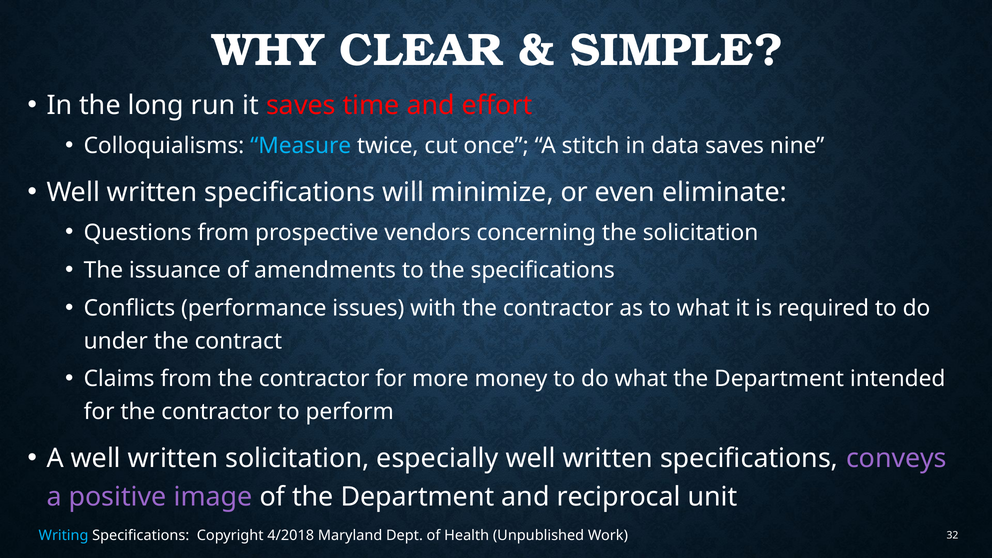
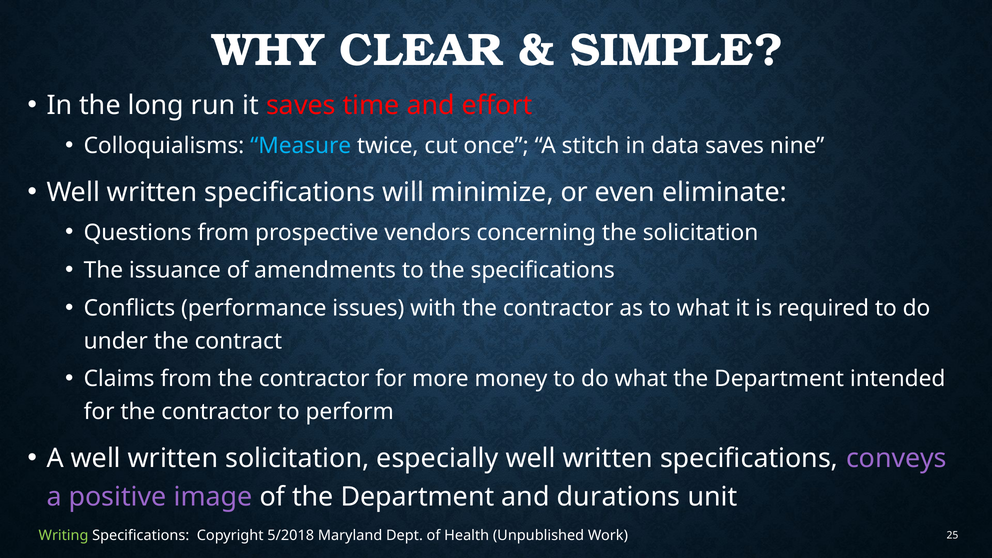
reciprocal: reciprocal -> durations (618, 497)
Writing colour: light blue -> light green (63, 535)
4/2018: 4/2018 -> 5/2018 (291, 535)
32: 32 -> 25 (952, 536)
